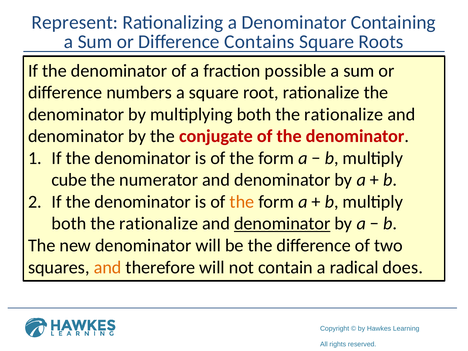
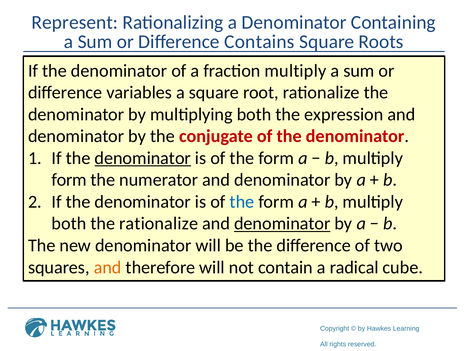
fraction possible: possible -> multiply (295, 71)
numbers: numbers -> variables (139, 93)
multiplying both the rationalize: rationalize -> expression (344, 114)
denominator underline: none -> present (143, 158)
cube: cube -> form (69, 180)
the colour: orange -> blue (242, 202)
does: does -> cube (403, 267)
